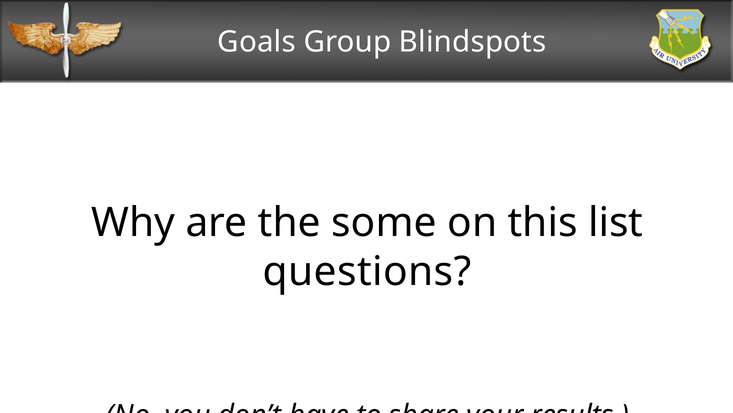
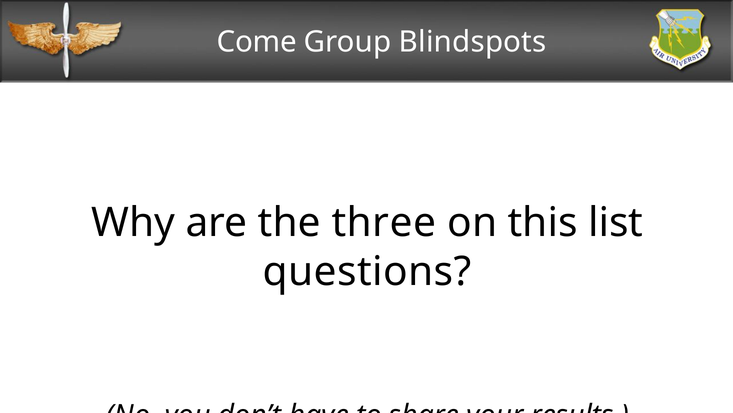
Goals: Goals -> Come (257, 42)
some: some -> three (384, 222)
